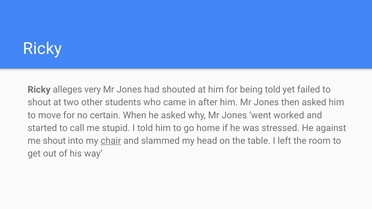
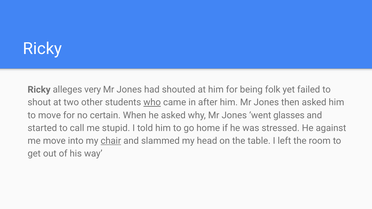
being told: told -> folk (273, 90)
who underline: none -> present (152, 103)
worked: worked -> glasses (289, 115)
me shout: shout -> move (54, 141)
